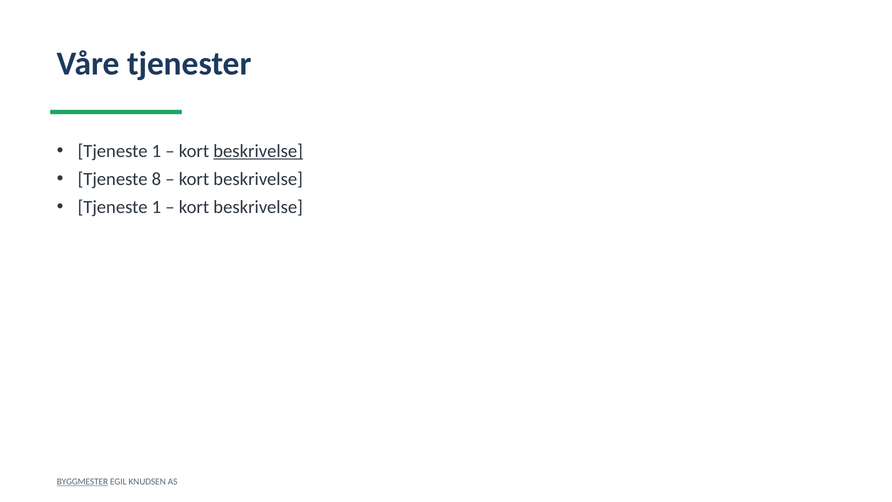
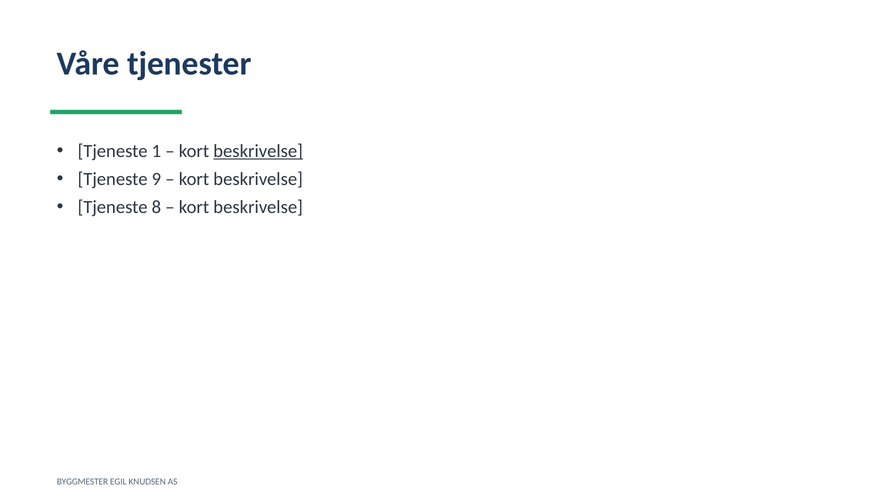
8: 8 -> 9 (156, 179)
1: 1 -> 8 (156, 207)
BYGGMESTER underline: present -> none (82, 481)
